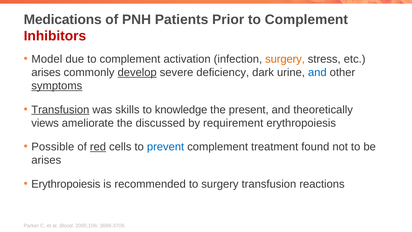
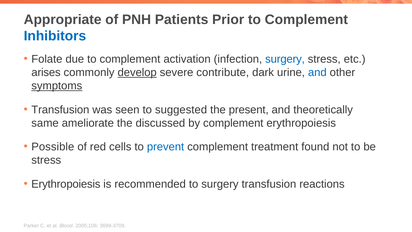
Medications: Medications -> Appropriate (63, 19)
Inhibitors colour: red -> blue (55, 36)
Model: Model -> Folate (47, 59)
surgery colour: orange -> blue (285, 59)
deficiency: deficiency -> contribute (223, 72)
Transfusion underline: present -> none (60, 110)
skills: skills -> seen (127, 110)
knowledge: knowledge -> suggested (181, 110)
views: views -> same (45, 123)
by requirement: requirement -> complement (233, 123)
red underline: present -> none (98, 147)
arises: arises -> stress (46, 160)
